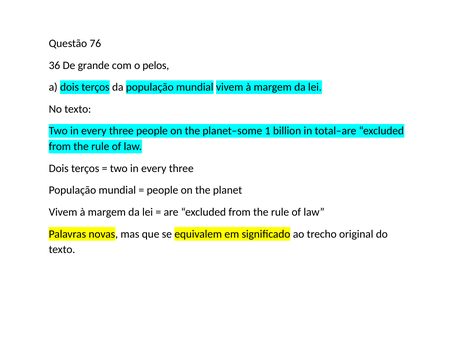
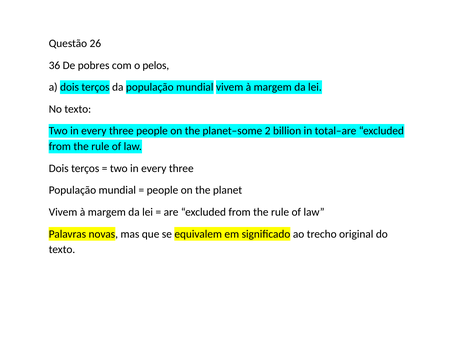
76: 76 -> 26 (95, 43)
grande: grande -> pobres (94, 65)
1: 1 -> 2 (268, 131)
